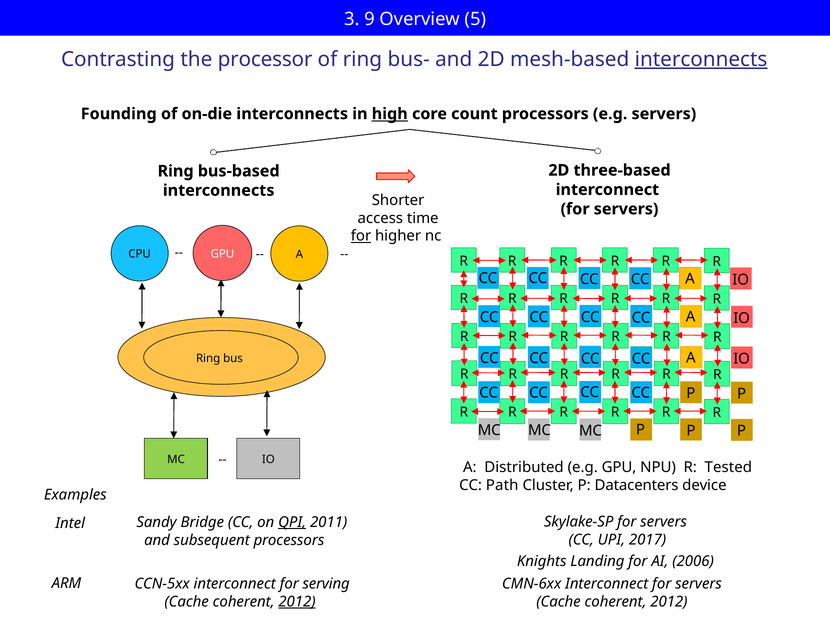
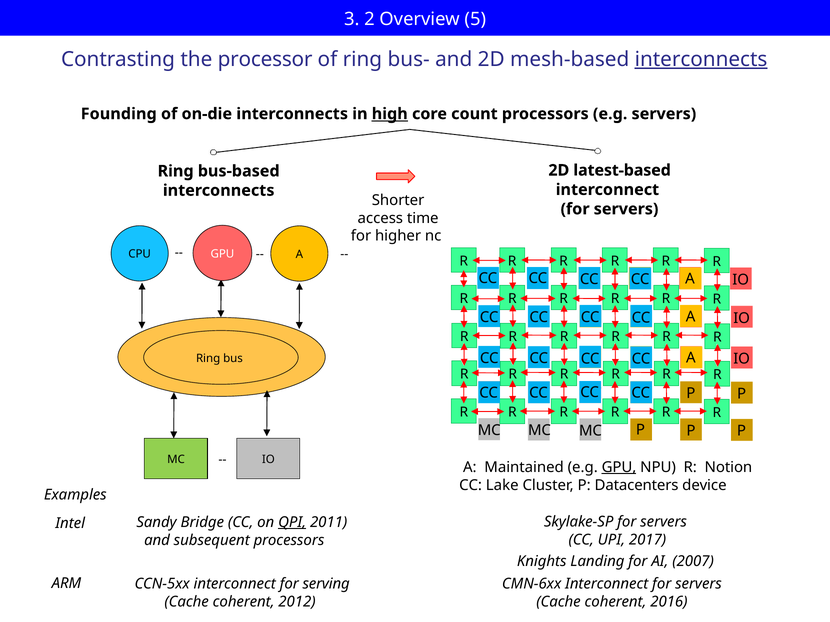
9: 9 -> 2 (369, 19)
three-based: three-based -> latest-based (622, 170)
for underline: present -> none (361, 236)
Distributed: Distributed -> Maintained (524, 468)
GPU underline: none -> present (619, 468)
Tested: Tested -> Notion (728, 468)
Path: Path -> Lake (502, 486)
2006: 2006 -> 2007 (693, 562)
2012 underline: present -> none (297, 602)
2012: 2012 -> 2016 (669, 602)
